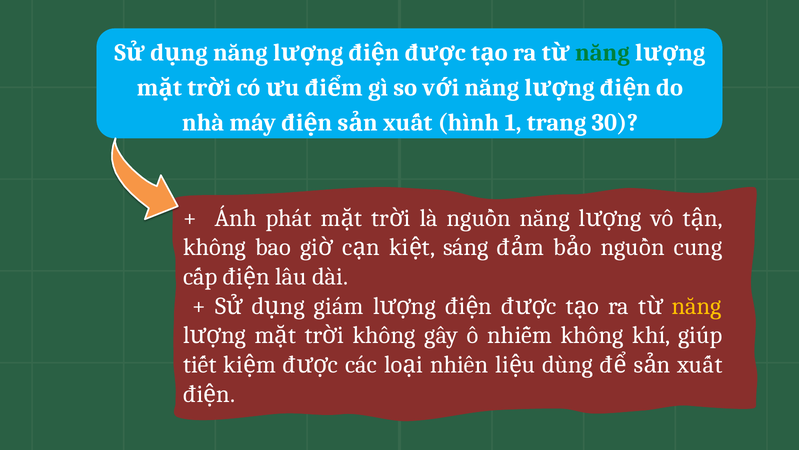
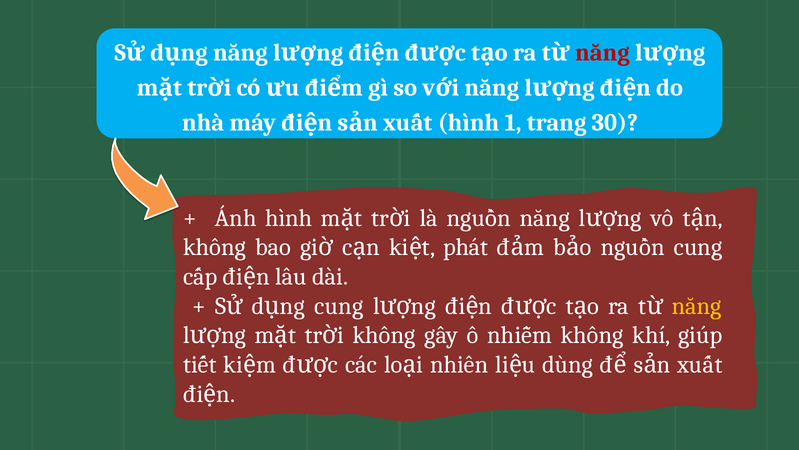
năng colour: green -> red (602, 52)
Ánh phát: phát -> hình (289, 218)
sáng: sáng -> phát (466, 247)
giám: giám -> cung (339, 306)
